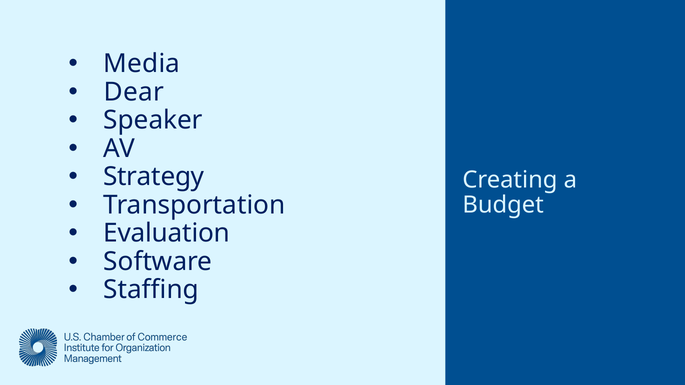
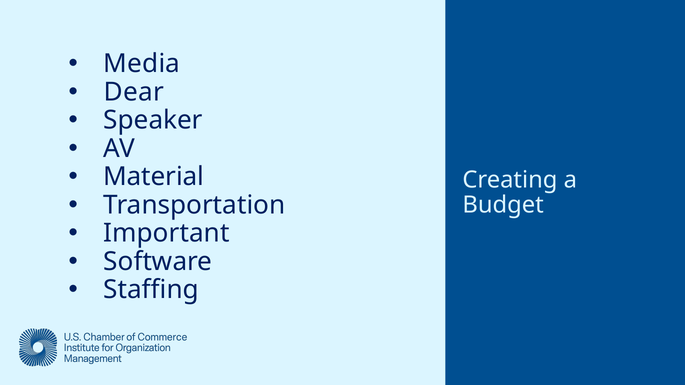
Strategy: Strategy -> Material (154, 177)
Evaluation: Evaluation -> Important (167, 233)
